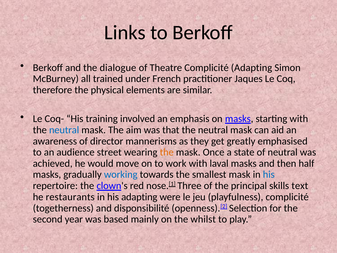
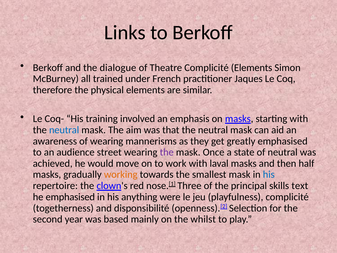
Complicité Adapting: Adapting -> Elements (252, 68)
of director: director -> wearing (107, 141)
the colour: orange -> purple (167, 152)
working colour: blue -> orange (121, 174)
he restaurants: restaurants -> emphasised (70, 197)
his adapting: adapting -> anything (139, 197)
